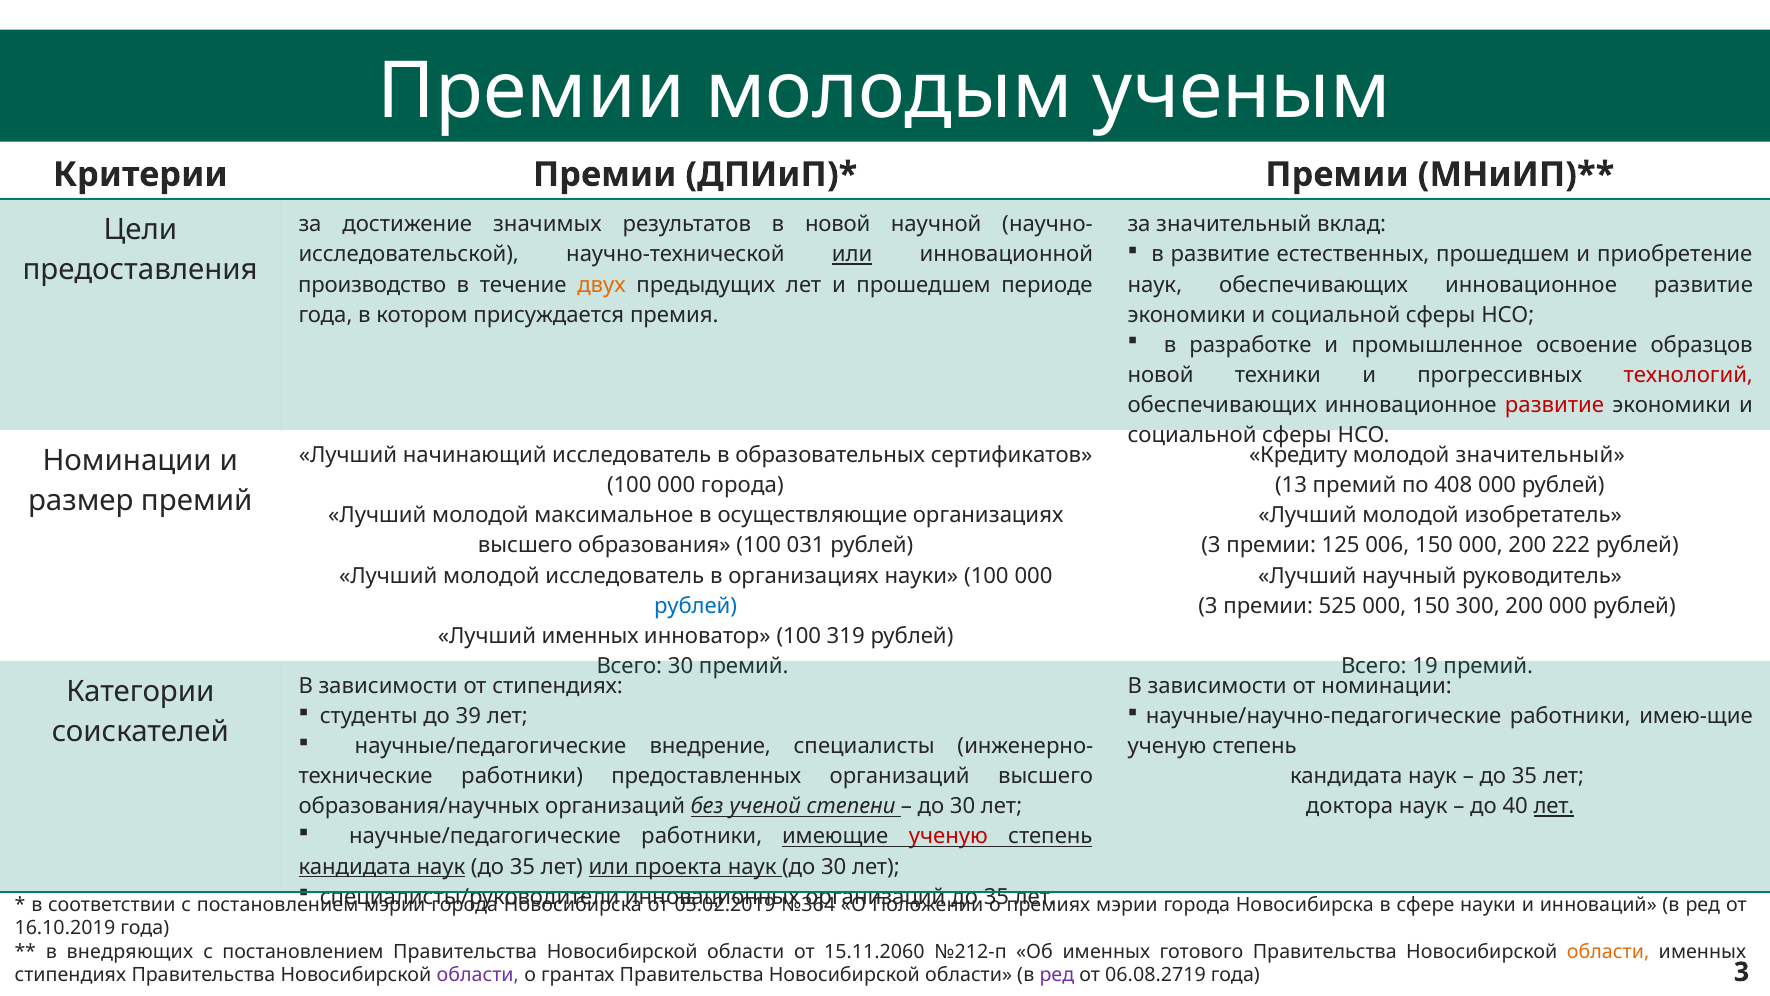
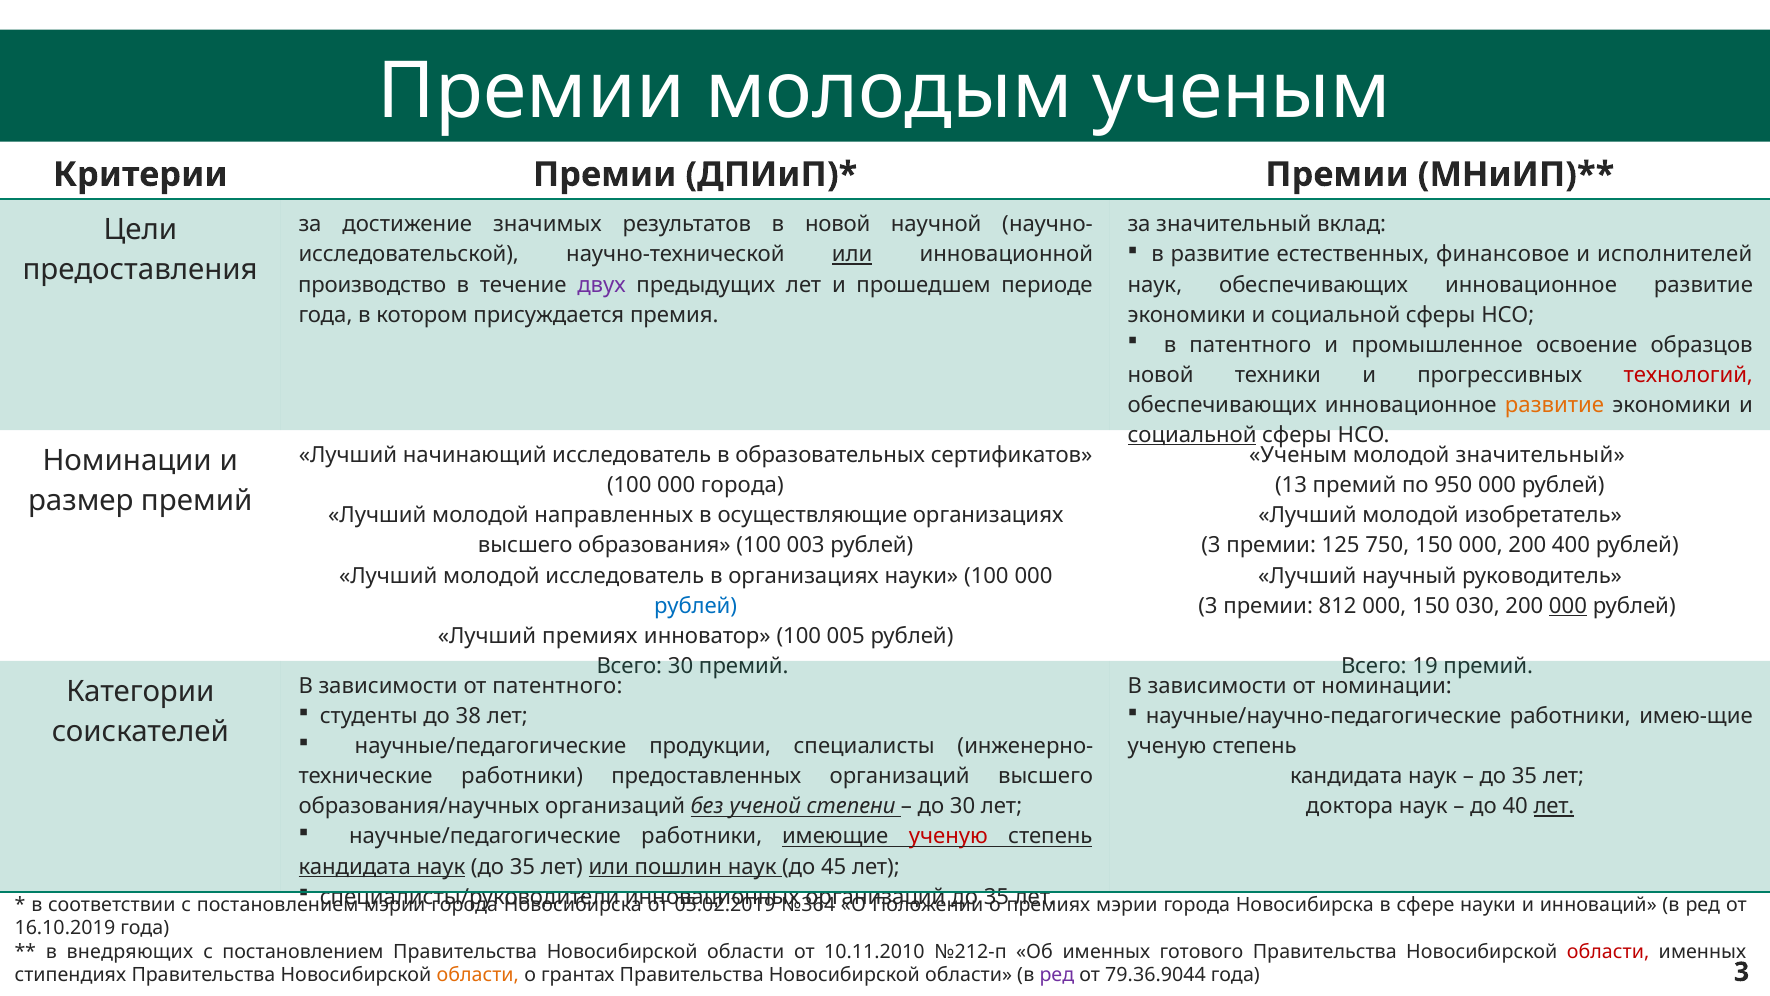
естественных прошедшем: прошедшем -> финансовое (1503, 254)
приобретение: приобретение -> исполнителей (1675, 254)
двух colour: orange -> purple (601, 285)
в разработке: разработке -> патентного (1250, 345)
развитие colour: red -> orange (1555, 405)
социальной underline: none -> present (1192, 435)
Кредиту: Кредиту -> Ученым (1298, 455)
408: 408 -> 950 (1453, 485)
максимальное: максимальное -> направленных (614, 515)
031: 031 -> 003 (806, 545)
006: 006 -> 750 (1387, 545)
222: 222 -> 400 (1571, 545)
525: 525 -> 812 (1338, 606)
300: 300 -> 030 (1478, 606)
000 underline: none -> present (1568, 606)
Лучший именных: именных -> премиях (590, 636)
319: 319 -> 005 (846, 636)
от стипендиях: стипендиях -> патентного (557, 686)
39: 39 -> 38 (468, 716)
внедрение: внедрение -> продукции (710, 746)
проекта: проекта -> пошлин (678, 866)
наук до 30: 30 -> 45 (834, 866)
15.11.2060: 15.11.2060 -> 10.11.2010 (874, 951)
области colour: orange -> red (1608, 951)
области colour: purple -> orange (478, 975)
06.08.2719: 06.08.2719 -> 79.36.9044 (1156, 975)
